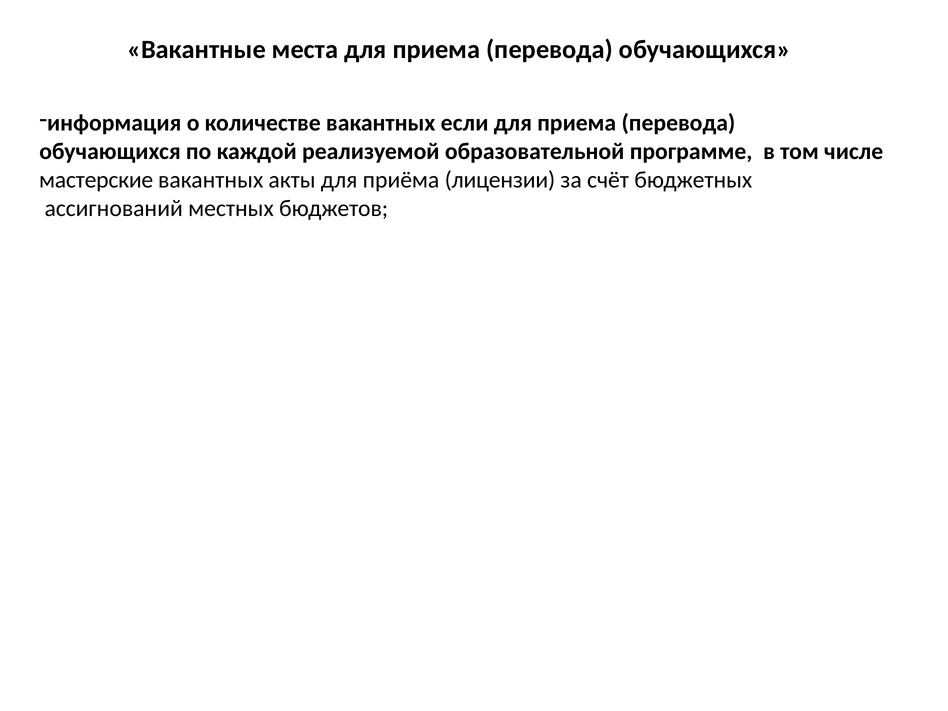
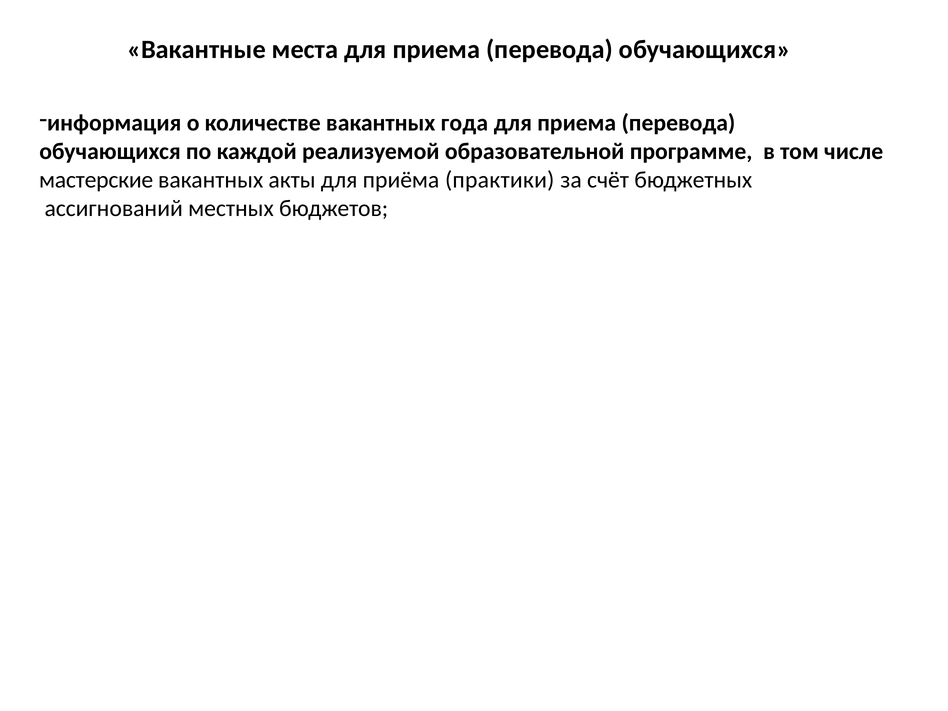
если: если -> года (465, 123)
лицензии: лицензии -> практики (500, 180)
